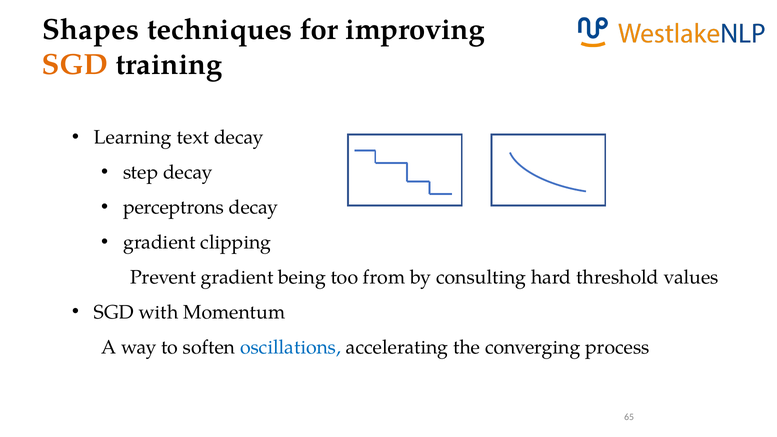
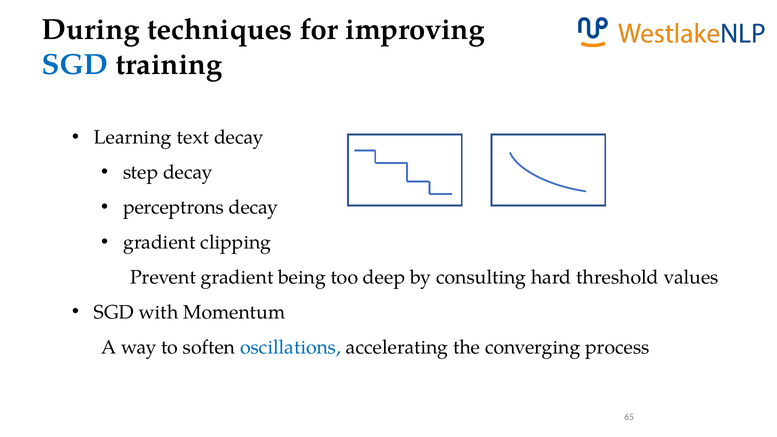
Shapes: Shapes -> During (91, 30)
SGD colour: orange -> blue (75, 64)
from: from -> deep (384, 277)
